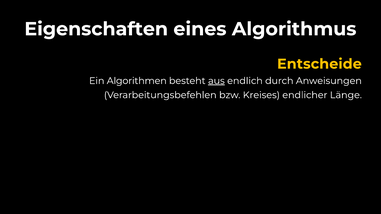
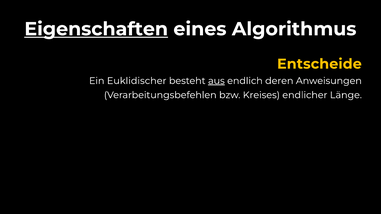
Eigenschaften underline: none -> present (96, 29)
Algorithmen: Algorithmen -> Euklidischer (137, 81)
durch: durch -> deren (279, 81)
